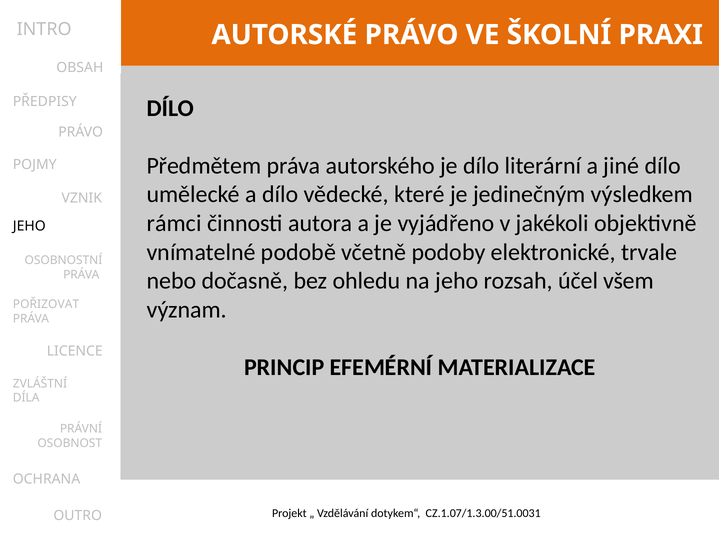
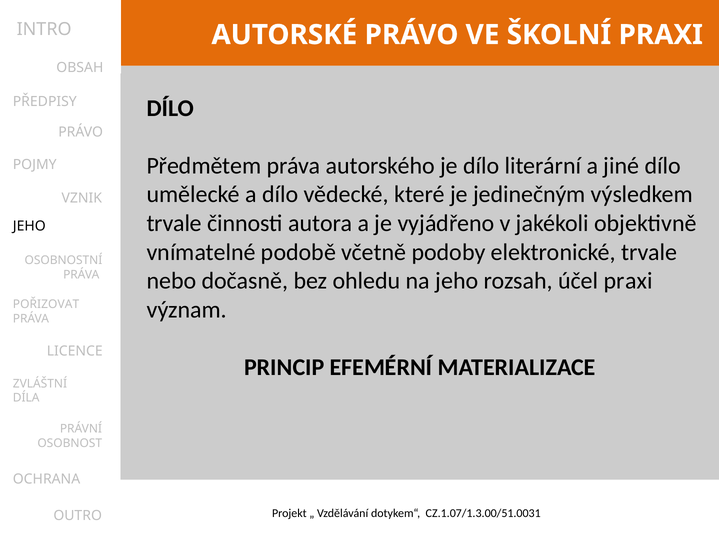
rámci: rámci -> trvale (174, 223)
účel všem: všem -> praxi (628, 281)
